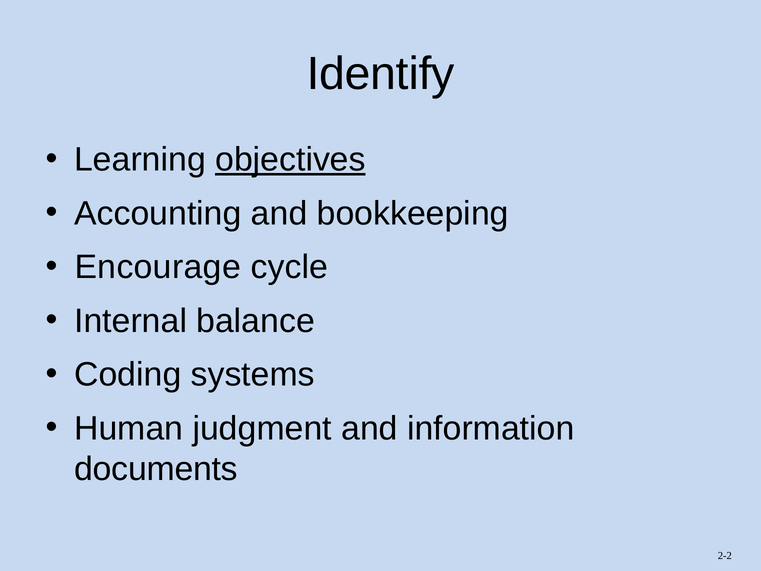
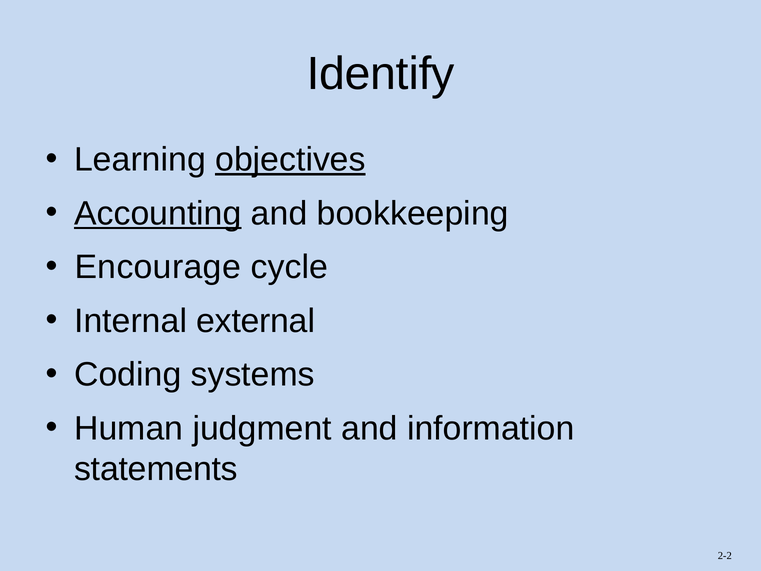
Accounting underline: none -> present (158, 213)
balance: balance -> external (256, 321)
documents: documents -> statements (156, 469)
